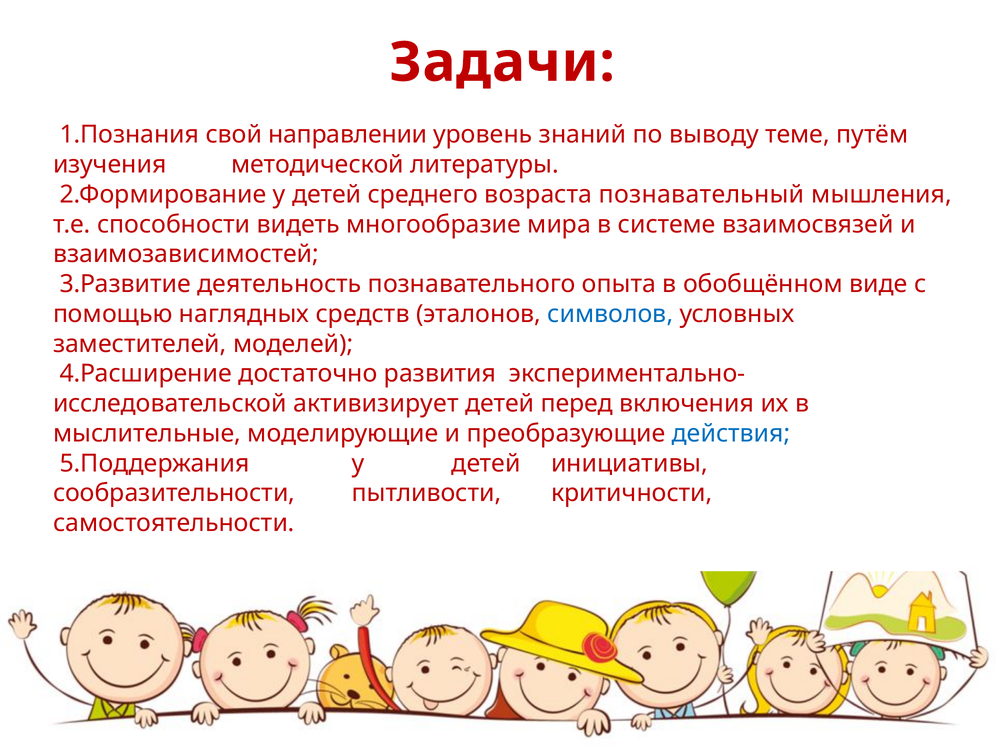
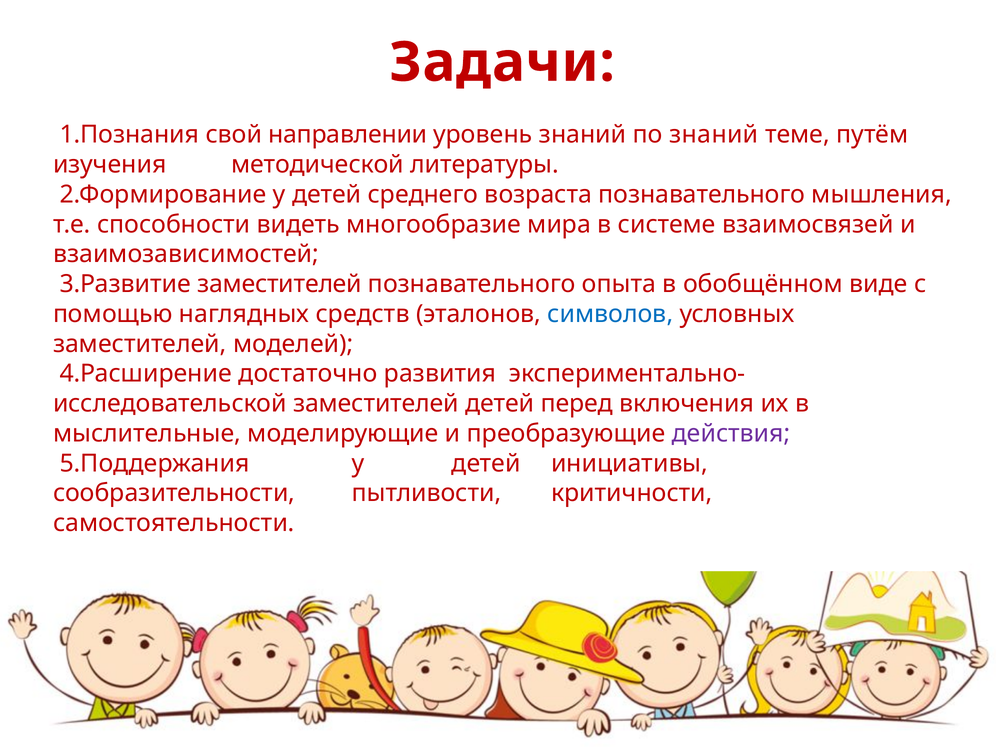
по выводу: выводу -> знаний (714, 135)
возраста познавательный: познавательный -> познавательного (702, 194)
3.Развитие деятельность: деятельность -> заместителей (280, 284)
активизирует: активизирует -> заместителей (376, 404)
действия colour: blue -> purple (731, 434)
